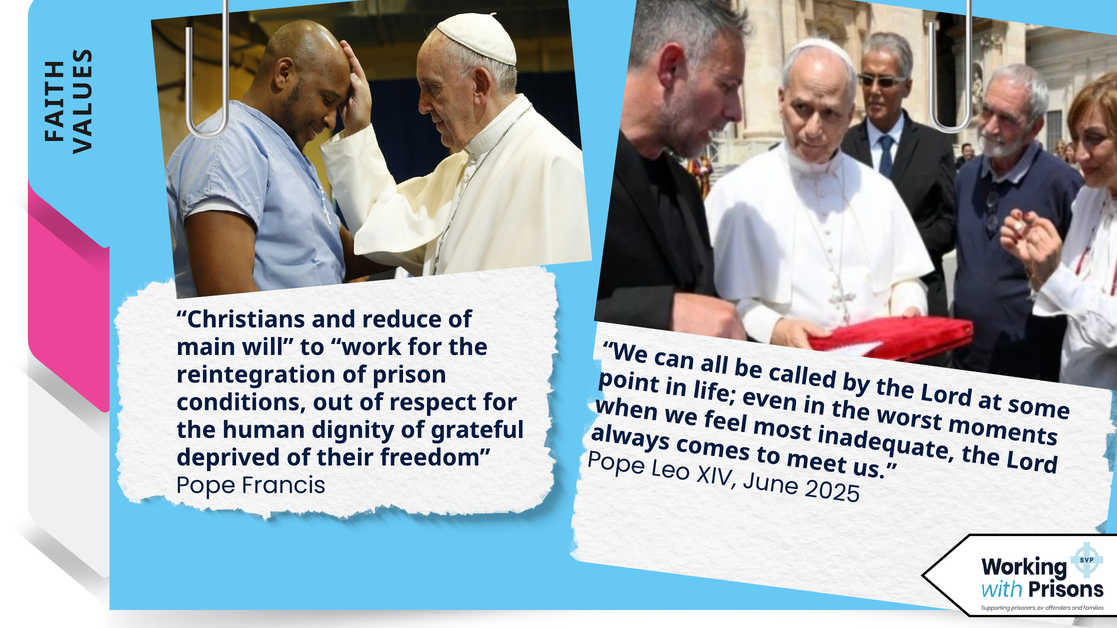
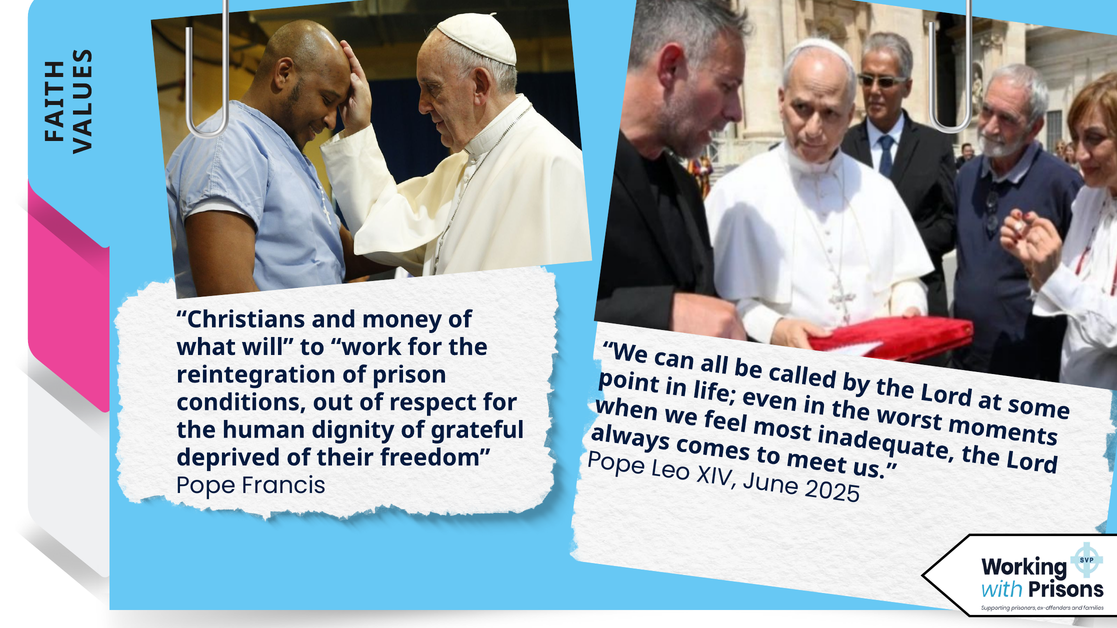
reduce: reduce -> money (402, 320)
main: main -> what (206, 347)
